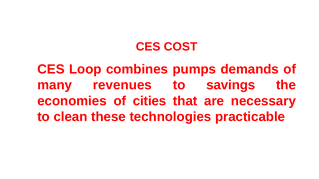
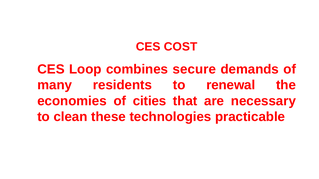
pumps: pumps -> secure (194, 69)
revenues: revenues -> residents (122, 85)
savings: savings -> renewal (231, 85)
